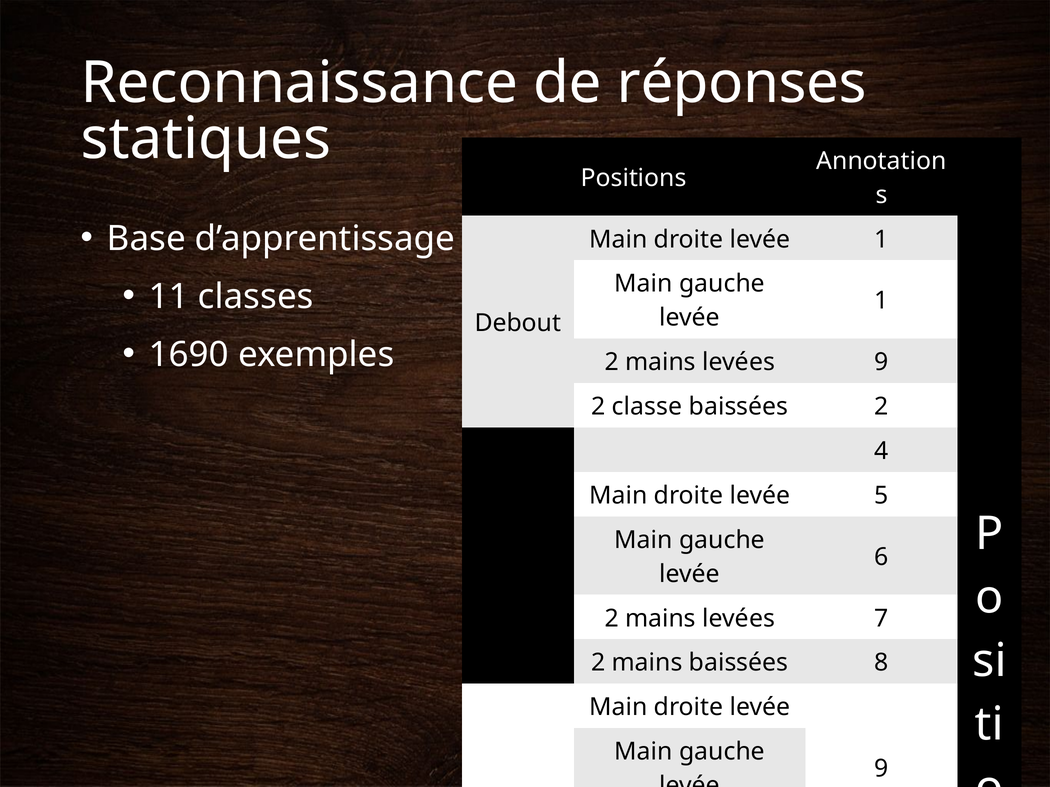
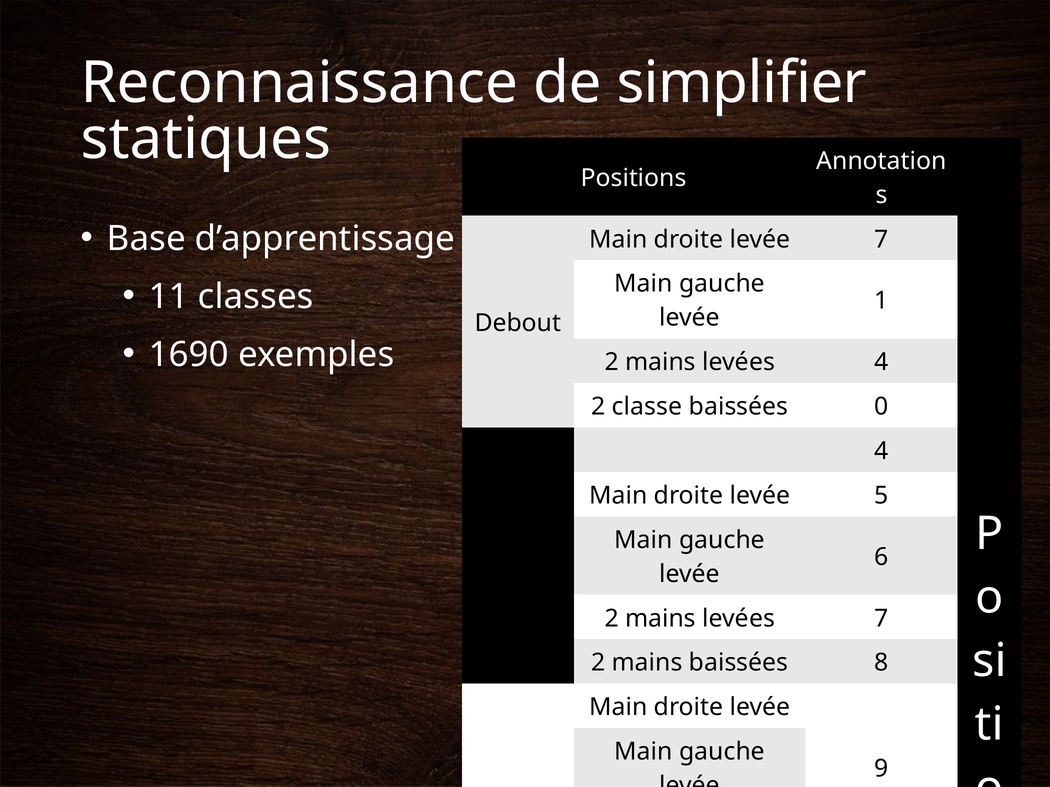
réponses: réponses -> simplifier (742, 83)
droite levée 1: 1 -> 7 (882, 239)
levées 9: 9 -> 4 (882, 362)
baissées 2: 2 -> 0 (882, 407)
